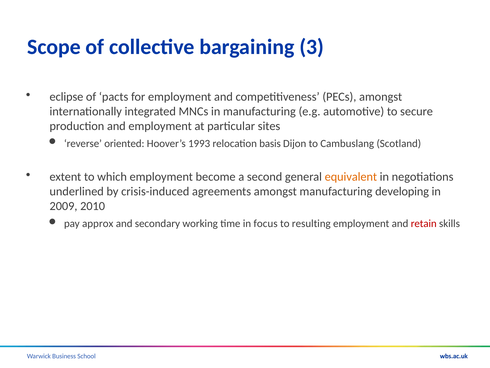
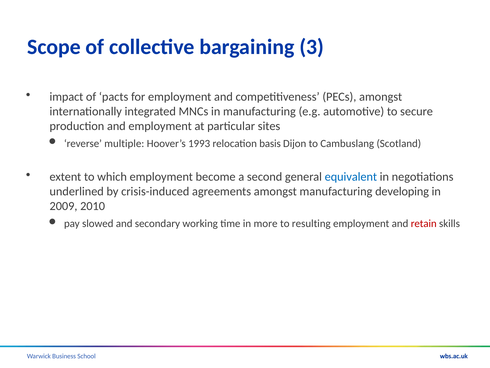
eclipse: eclipse -> impact (66, 97)
oriented: oriented -> multiple (124, 143)
equivalent colour: orange -> blue (351, 177)
approx: approx -> slowed (98, 223)
focus: focus -> more (266, 223)
